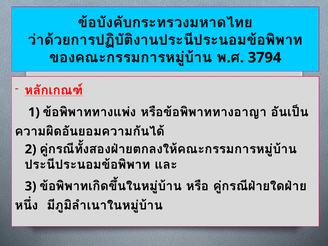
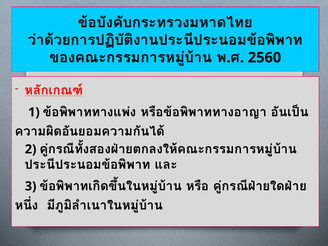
3794: 3794 -> 2560 (265, 58)
